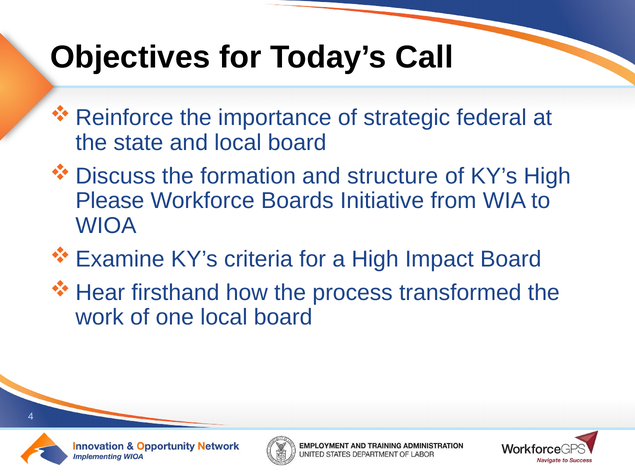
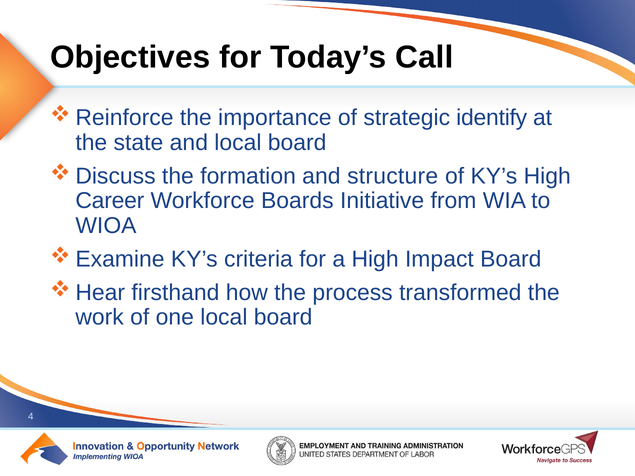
federal: federal -> identify (492, 118)
Please: Please -> Career (110, 201)
